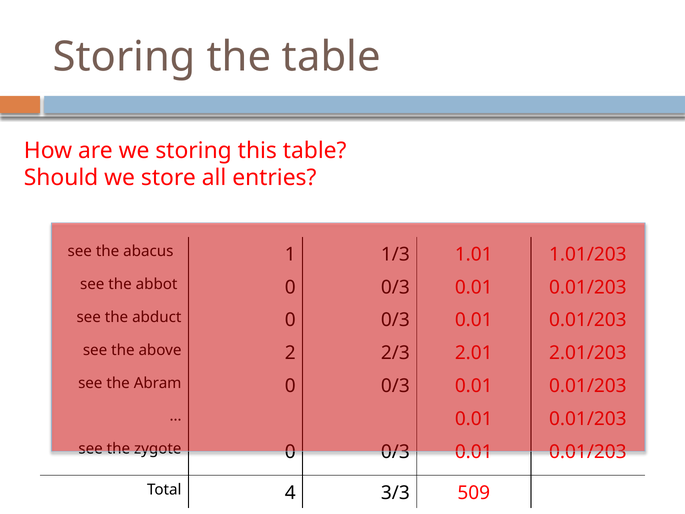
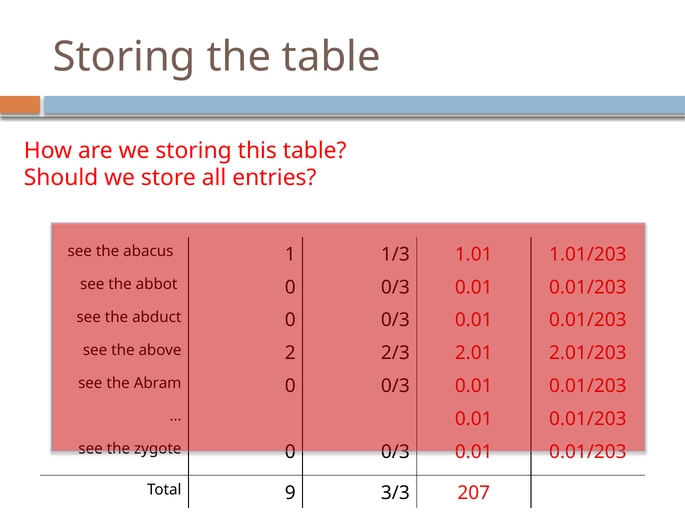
4: 4 -> 9 (290, 493)
509: 509 -> 207 (474, 493)
